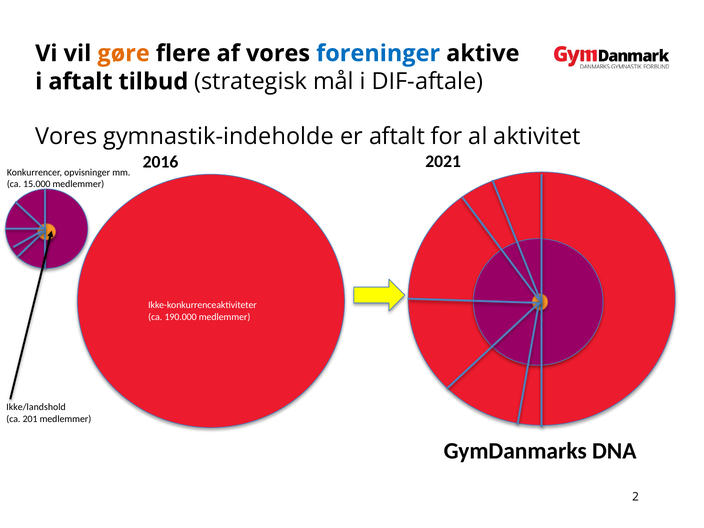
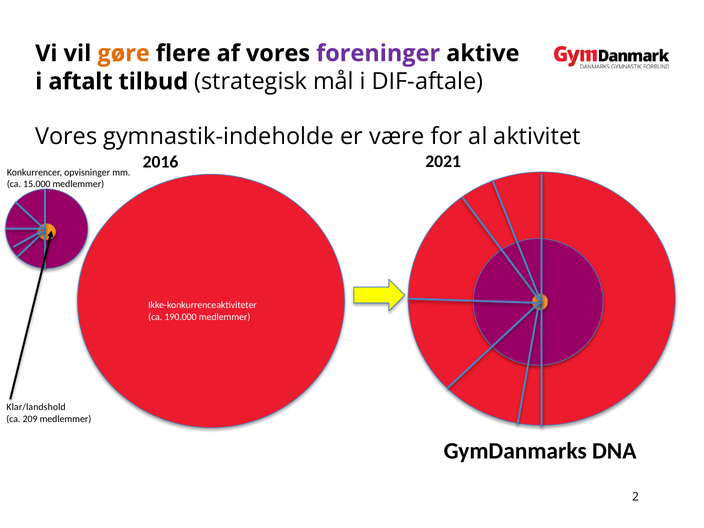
foreninger colour: blue -> purple (378, 53)
er aftalt: aftalt -> være (397, 137)
Ikke/landshold: Ikke/landshold -> Klar/landshold (36, 407)
201: 201 -> 209 (30, 419)
